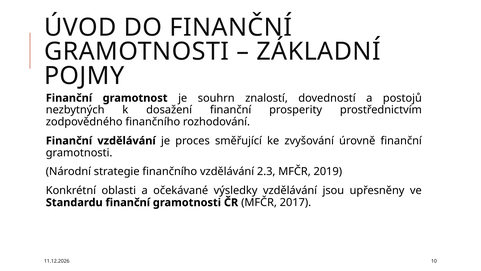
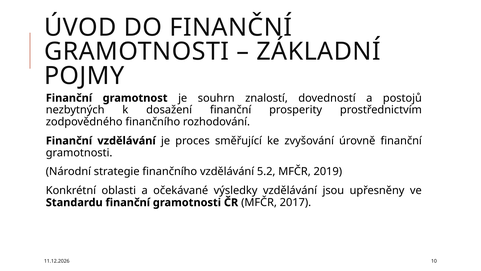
2.3: 2.3 -> 5.2 (266, 171)
